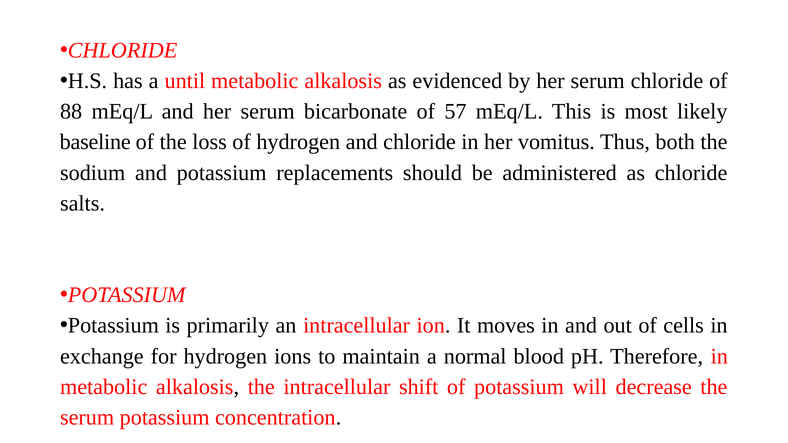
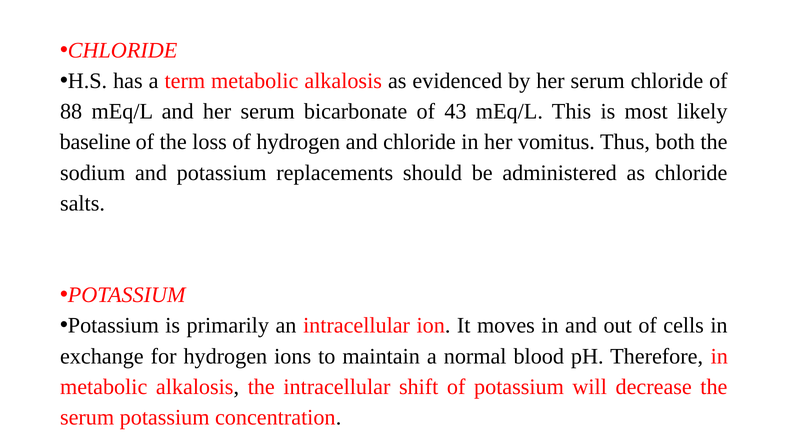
until: until -> term (185, 81)
57: 57 -> 43 (455, 112)
